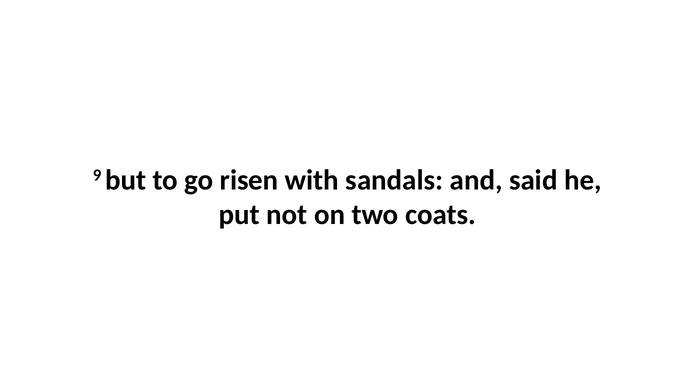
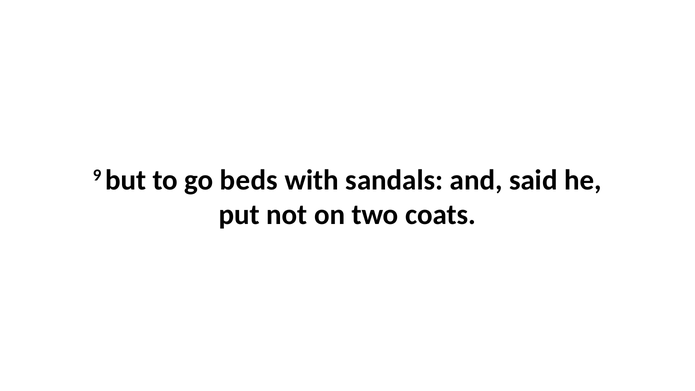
risen: risen -> beds (249, 180)
